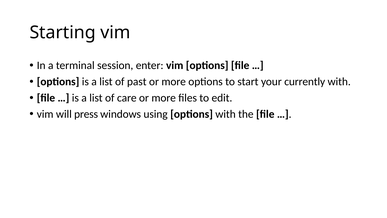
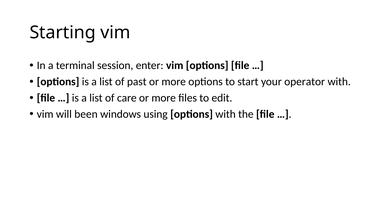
currently: currently -> operator (305, 82)
press: press -> been (86, 114)
